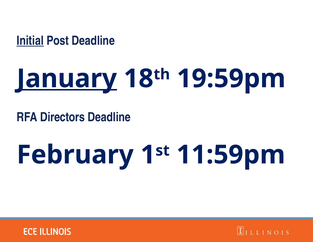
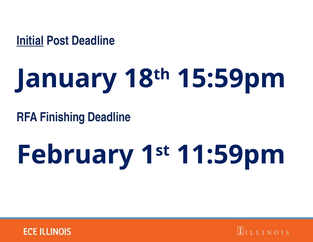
January underline: present -> none (67, 79)
19:59pm: 19:59pm -> 15:59pm (231, 79)
Directors: Directors -> Finishing (63, 117)
